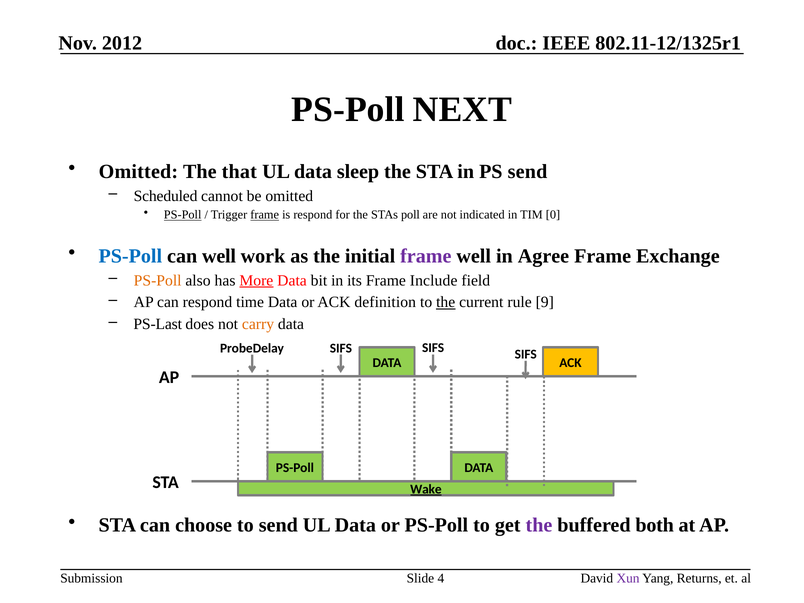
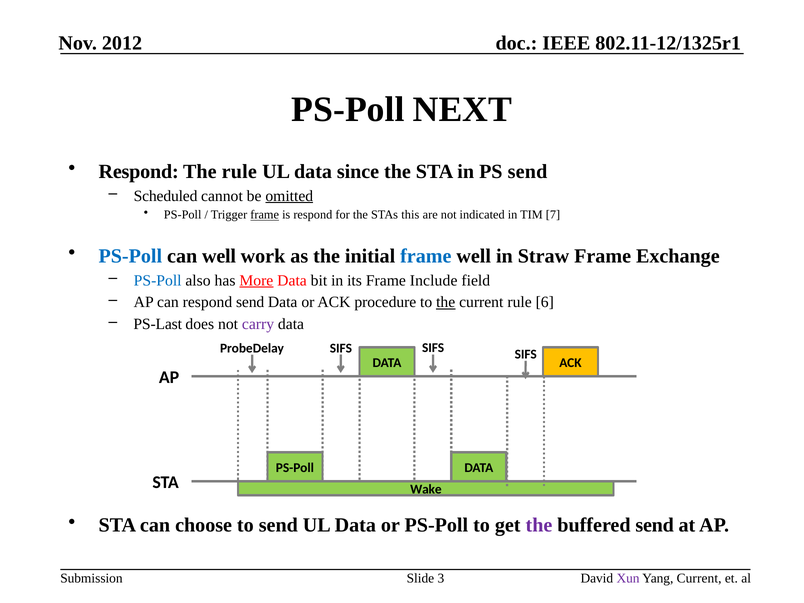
Omitted: Omitted -> Respond (139, 172)
The that: that -> rule (239, 172)
sleep: sleep -> since (358, 172)
omitted underline: none -> present (289, 196)
PS-Poll underline: present -> none (183, 215)
poll: poll -> this (410, 215)
0: 0 -> 7 (553, 215)
frame colour: purple -> blue (426, 256)
Agree: Agree -> Straw (543, 256)
PS-Poll colour: orange -> blue (158, 280)
respond time: time -> send (250, 302)
definition: definition -> procedure (385, 302)
9: 9 -> 6 (545, 302)
carry colour: orange -> purple (258, 324)
Wake underline: present -> none (426, 489)
buffered both: both -> send (655, 525)
4: 4 -> 3 (441, 578)
Yang Returns: Returns -> Current (699, 578)
